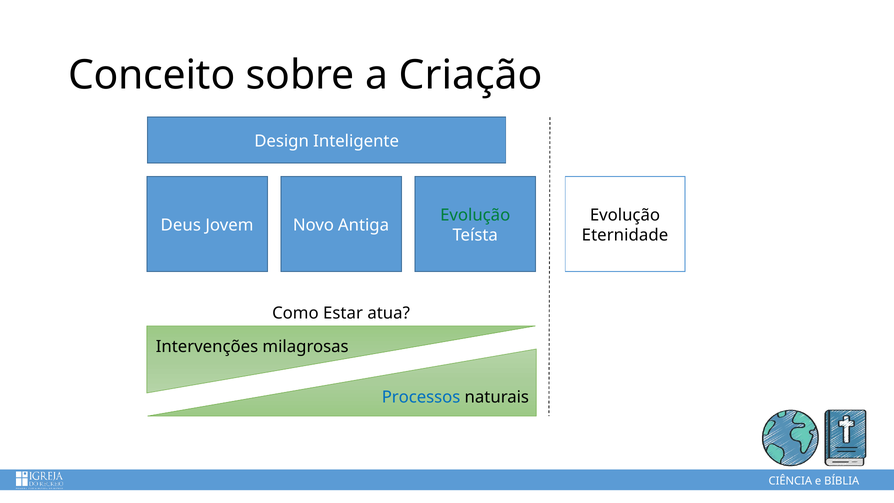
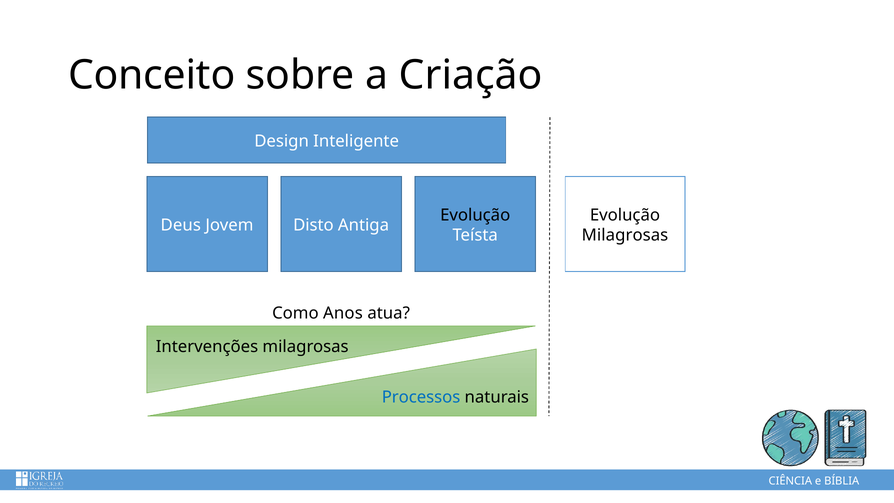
Evolução colour: green -> black (475, 215)
Novo: Novo -> Disto (313, 225)
Eternidade: Eternidade -> Milagrosas (625, 235)
Estar: Estar -> Anos (343, 313)
